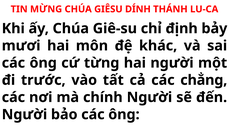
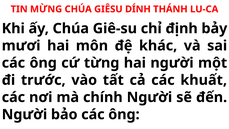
chẳng: chẳng -> khuất (204, 80)
